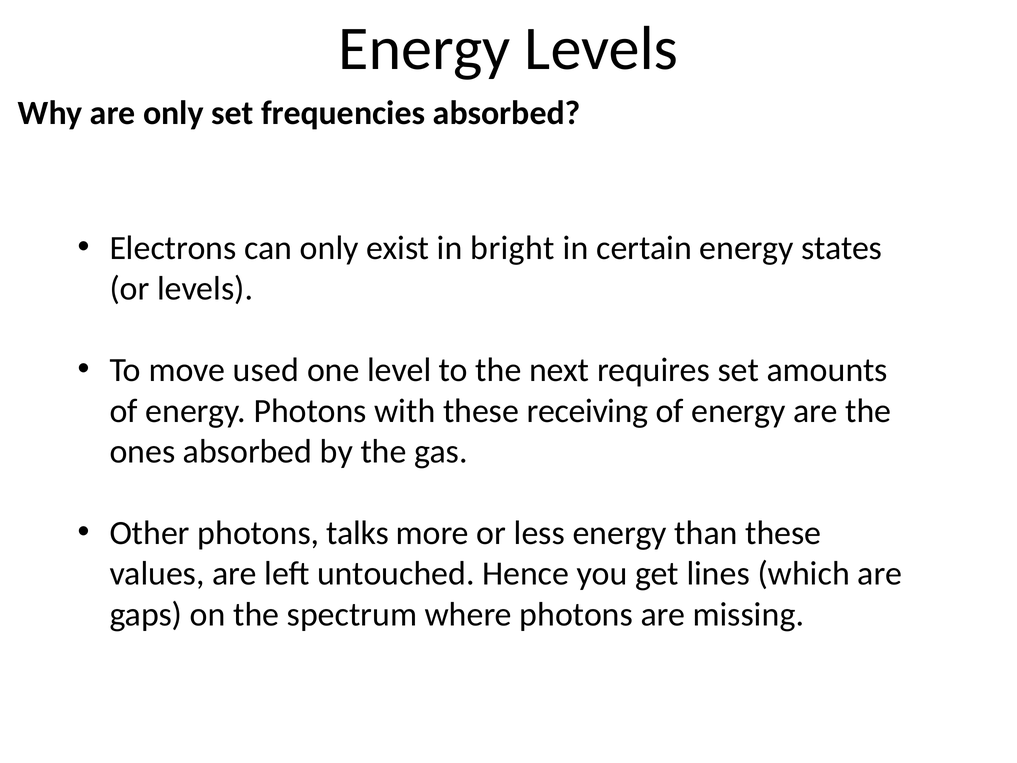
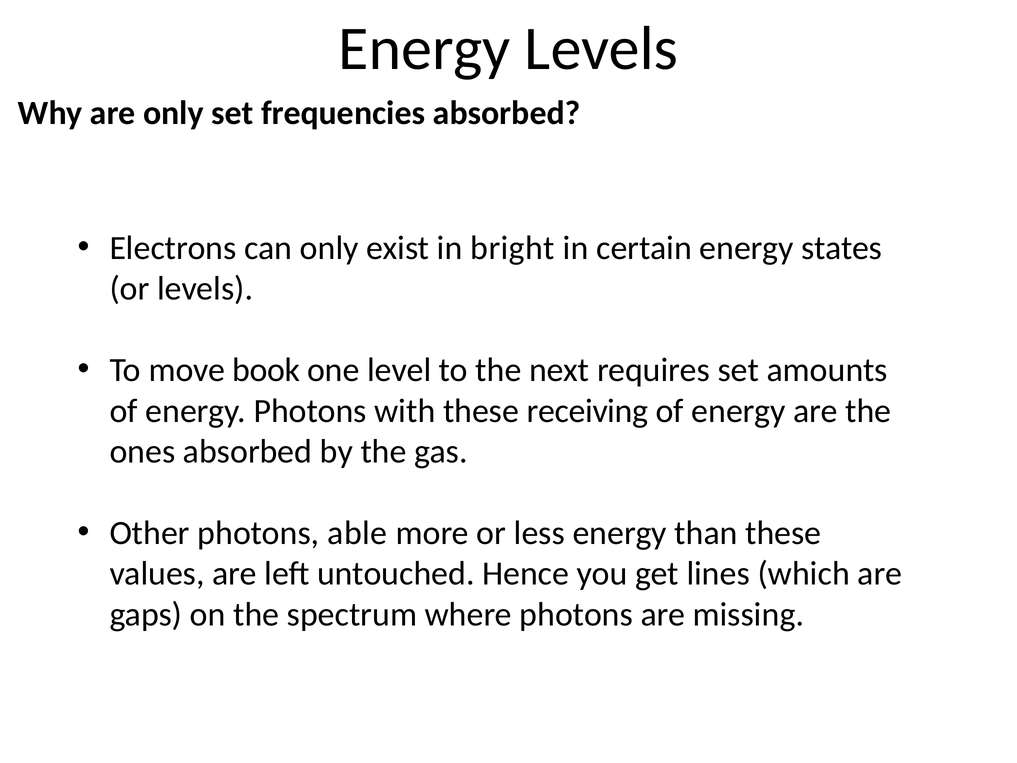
used: used -> book (266, 370)
talks: talks -> able (357, 533)
